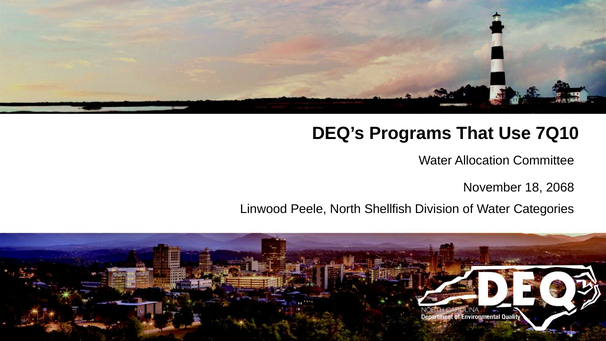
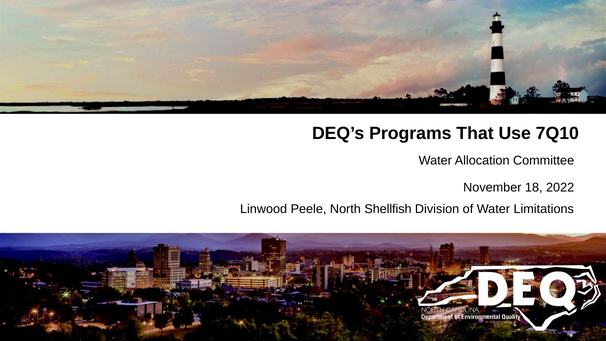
2068: 2068 -> 2022 (560, 188)
Categories: Categories -> Limitations (544, 209)
